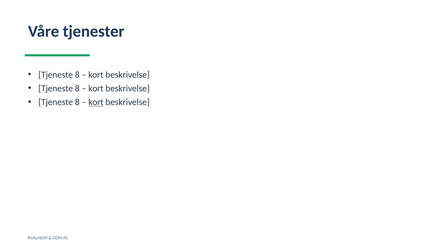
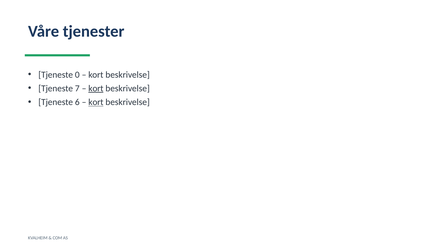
8: 8 -> 0 (77, 75)
8: 8 -> 7 (77, 88)
kort underline: none -> present (96, 88)
8: 8 -> 6 (77, 102)
